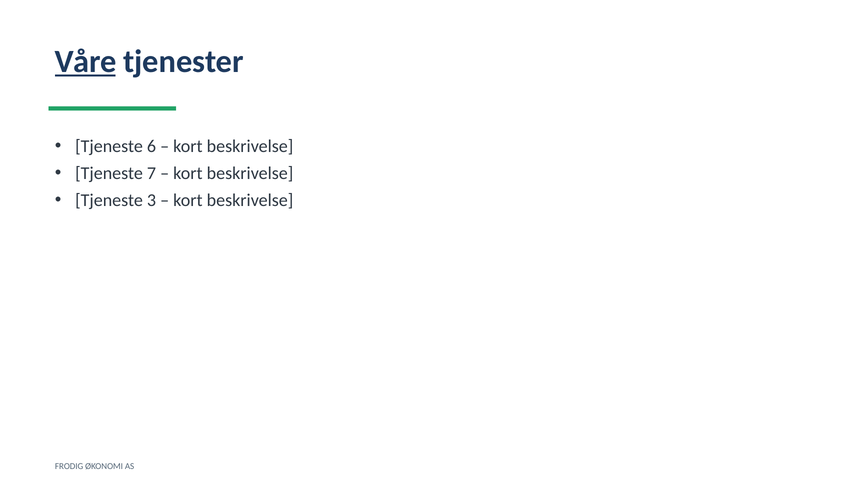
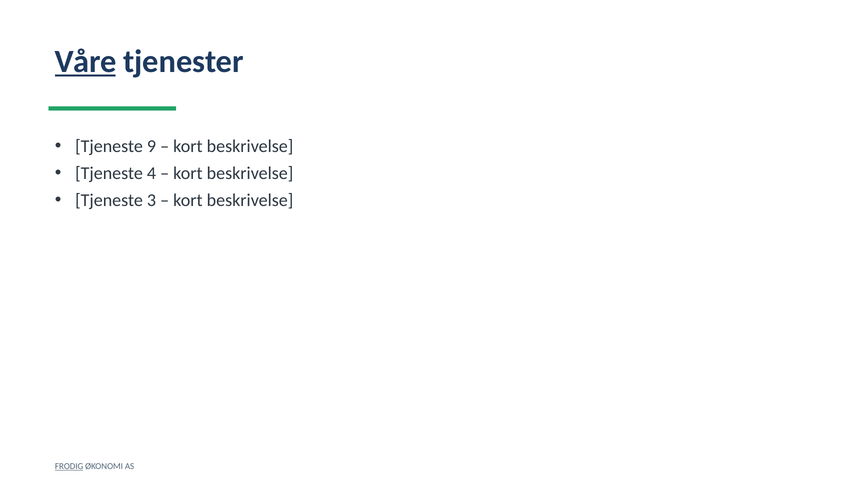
6: 6 -> 9 (151, 146)
7: 7 -> 4 (151, 173)
FRODIG underline: none -> present (69, 466)
